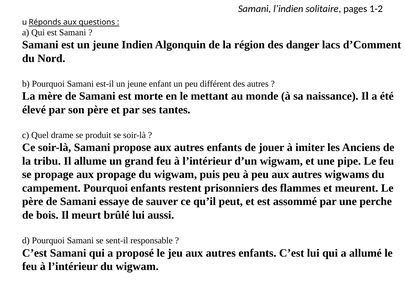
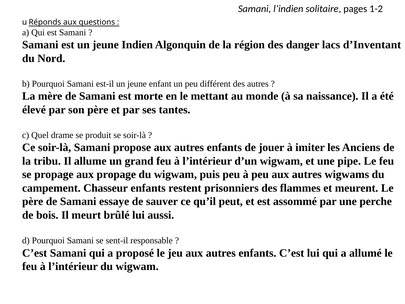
d’Comment: d’Comment -> d’Inventant (372, 45)
campement Pourquoi: Pourquoi -> Chasseur (106, 188)
